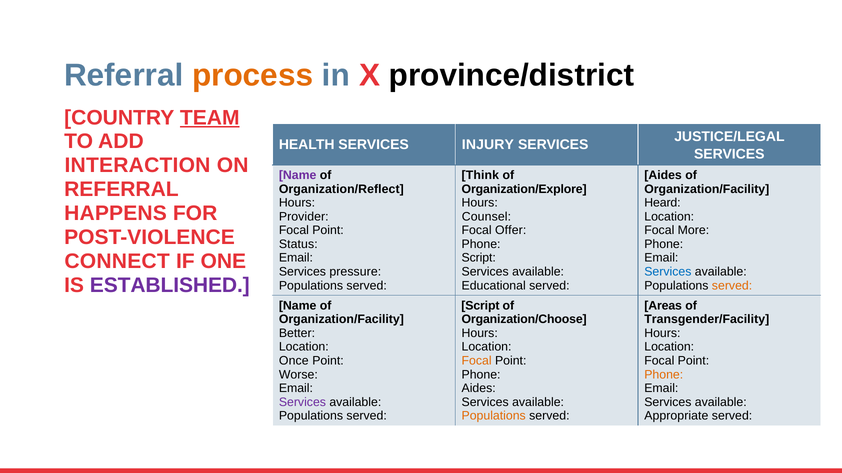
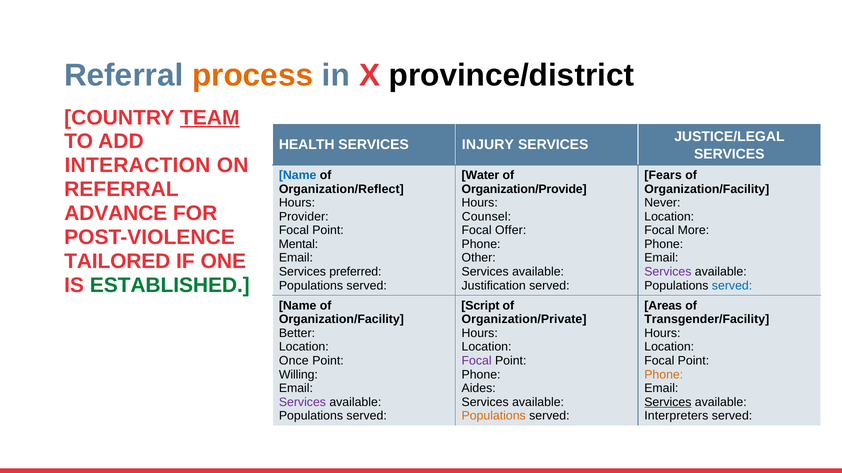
Name colour: purple -> blue (298, 175)
Think: Think -> Water (480, 175)
Aides: Aides -> Fears (663, 175)
Organization/Explore: Organization/Explore -> Organization/Provide (524, 189)
Heard: Heard -> Never (662, 203)
HAPPENS: HAPPENS -> ADVANCE (116, 214)
Status: Status -> Mental (298, 244)
CONNECT: CONNECT -> TAILORED (117, 262)
Script: Script -> Other (479, 258)
pressure: pressure -> preferred (355, 272)
Services colour: blue -> purple (668, 272)
ESTABLISHED colour: purple -> green (170, 286)
Educational: Educational -> Justification (494, 286)
served colour: orange -> blue (732, 286)
Organization/Choose: Organization/Choose -> Organization/Private (524, 320)
Focal colour: orange -> purple (477, 361)
Worse: Worse -> Willing (298, 375)
Services underline: none -> present (668, 403)
Appropriate: Appropriate -> Interpreters (676, 416)
